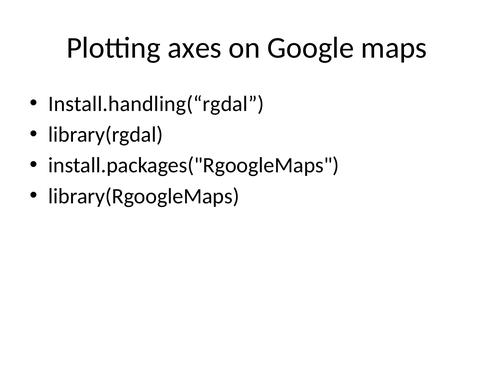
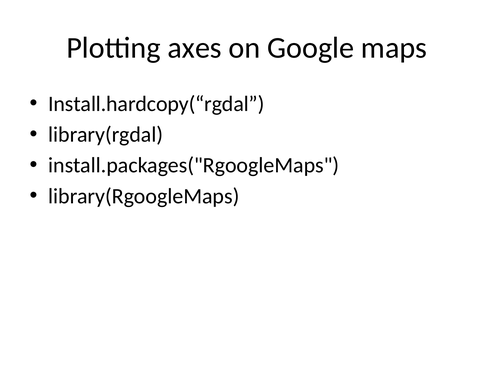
Install.handling(“rgdal: Install.handling(“rgdal -> Install.hardcopy(“rgdal (156, 104)
